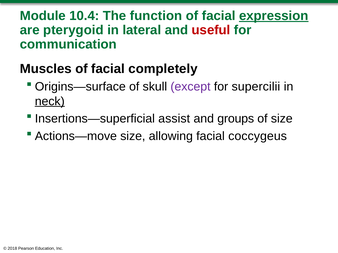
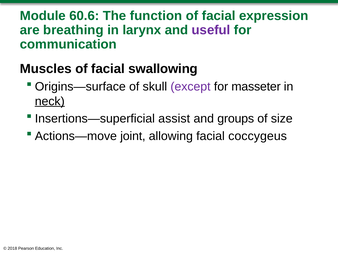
10.4: 10.4 -> 60.6 (84, 16)
expression underline: present -> none (274, 16)
pterygoid: pterygoid -> breathing (73, 30)
lateral: lateral -> larynx (142, 30)
useful colour: red -> purple (211, 30)
completely: completely -> swallowing (163, 69)
supercilii: supercilii -> masseter (256, 87)
size: size -> joint (133, 136)
